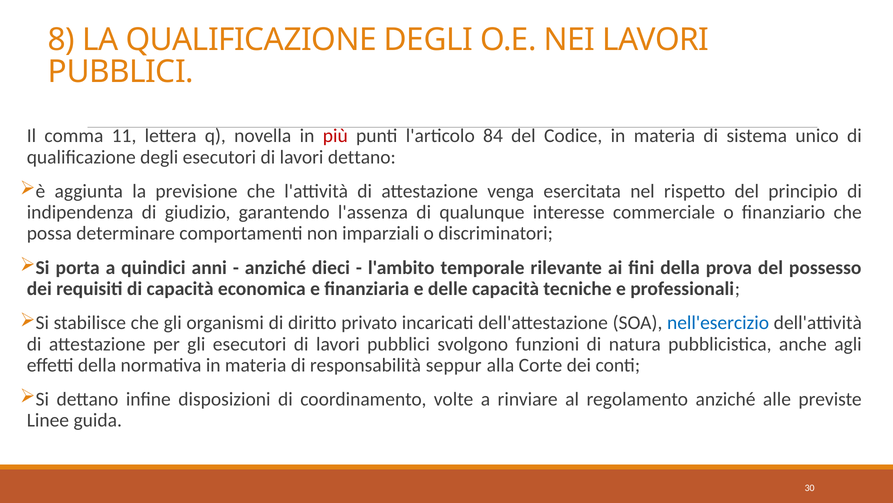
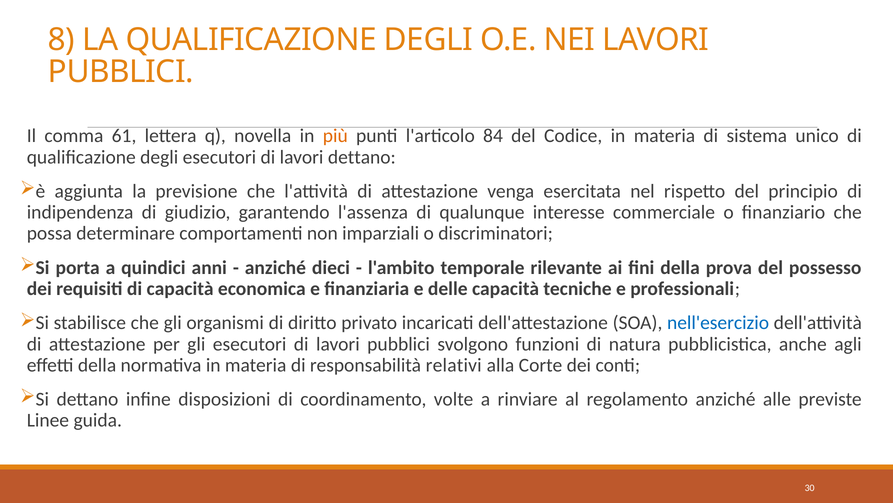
11: 11 -> 61 (124, 136)
più colour: red -> orange (335, 136)
seppur: seppur -> relativi (454, 365)
